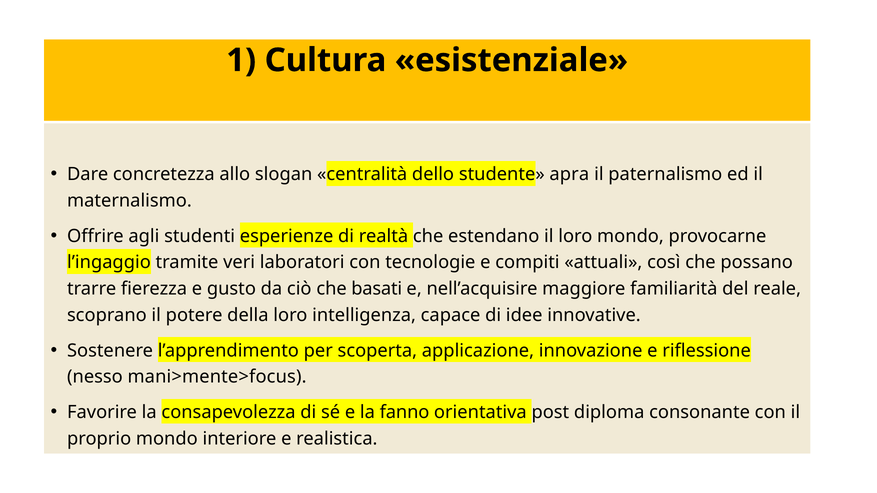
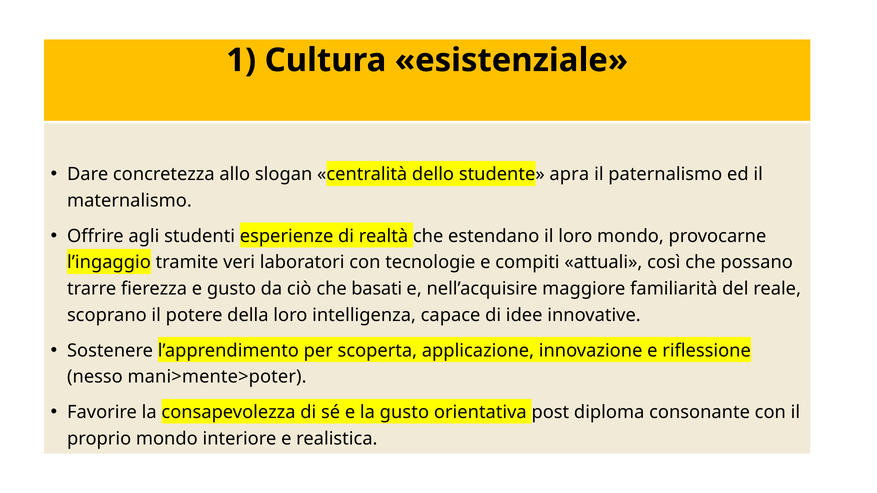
mani>mente>focus: mani>mente>focus -> mani>mente>poter (217, 377)
la fanno: fanno -> gusto (404, 413)
